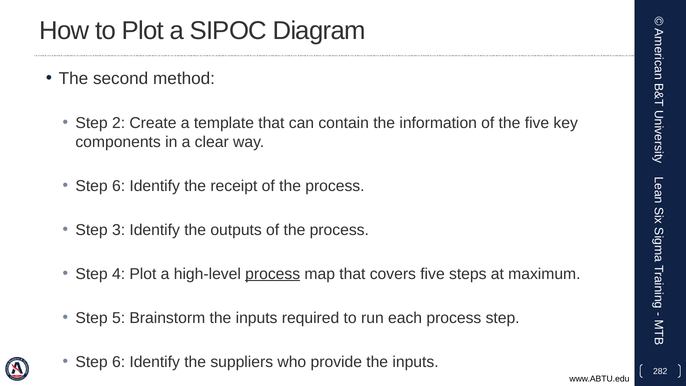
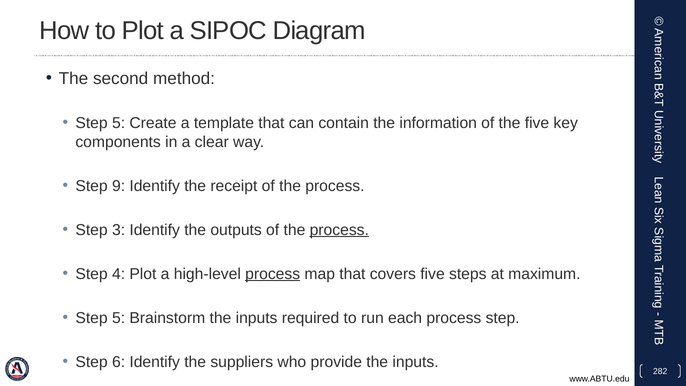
2: 2 -> 5 (119, 123)
6: 6 -> 9 (119, 186)
process underline: none -> present (339, 230)
